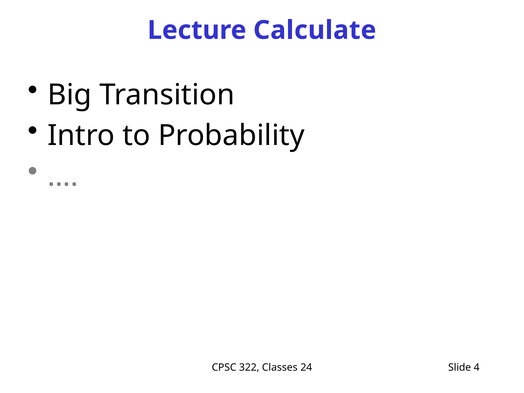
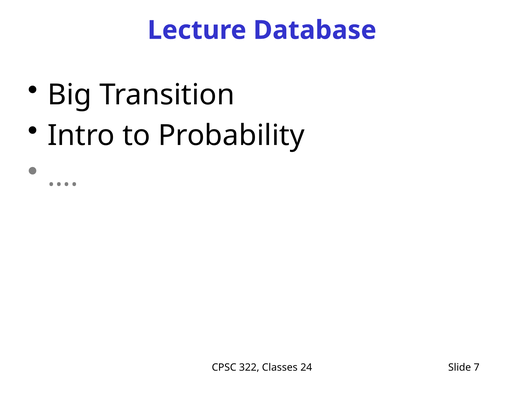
Calculate: Calculate -> Database (315, 30)
4: 4 -> 7 (477, 368)
